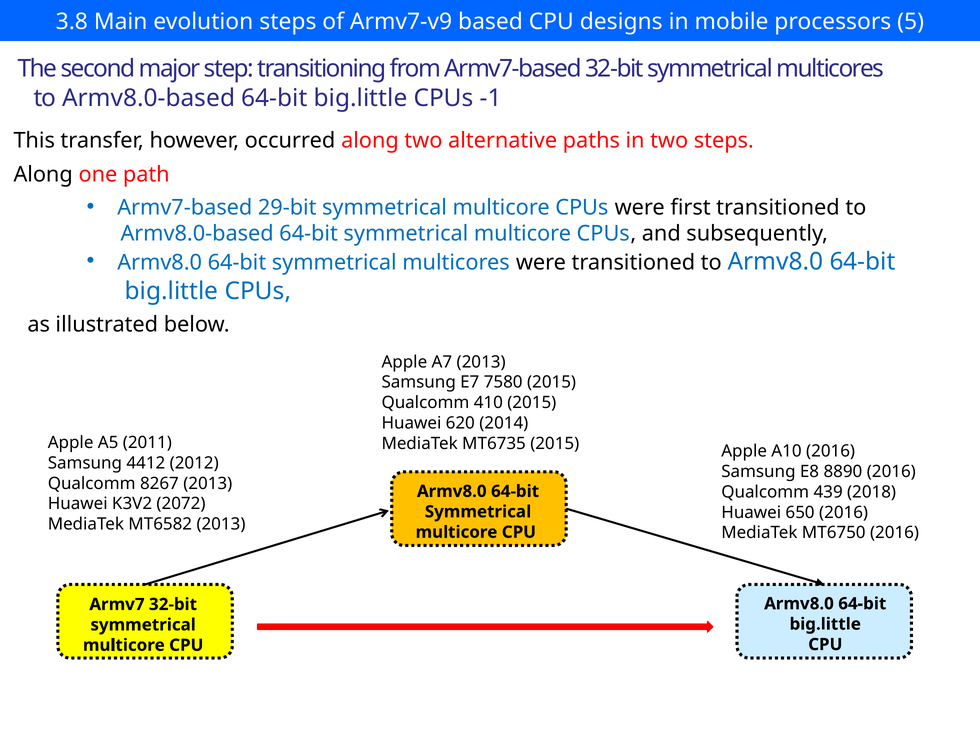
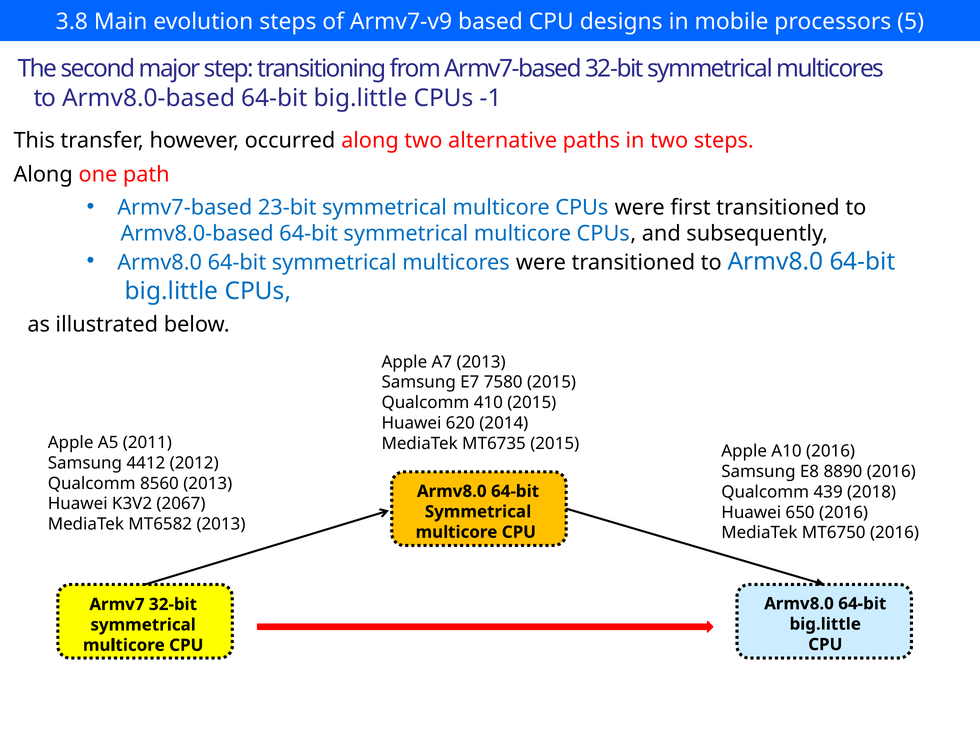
29-bit: 29-bit -> 23-bit (287, 207)
8267: 8267 -> 8560 (159, 483)
2072: 2072 -> 2067 (181, 504)
